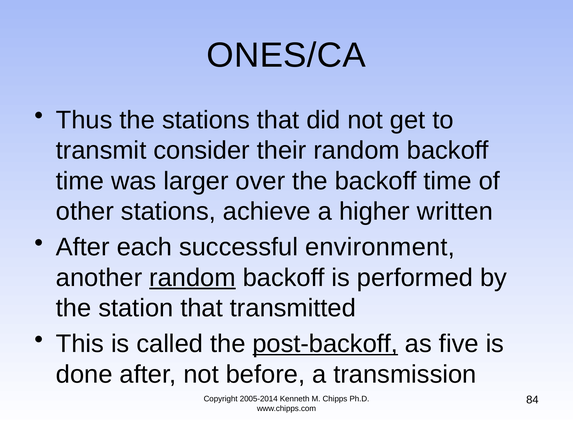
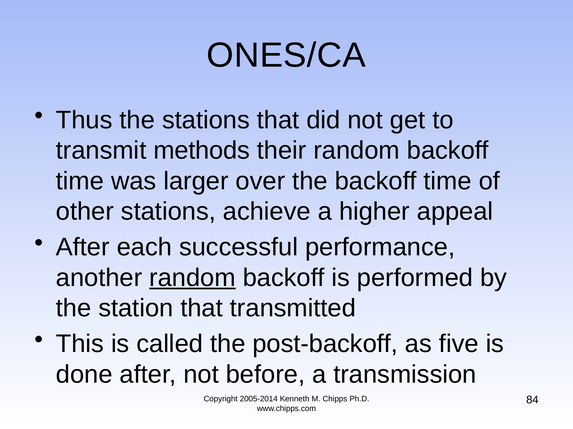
consider: consider -> methods (202, 151)
written: written -> appeal (455, 212)
environment: environment -> performance (380, 248)
post-backoff underline: present -> none (325, 344)
